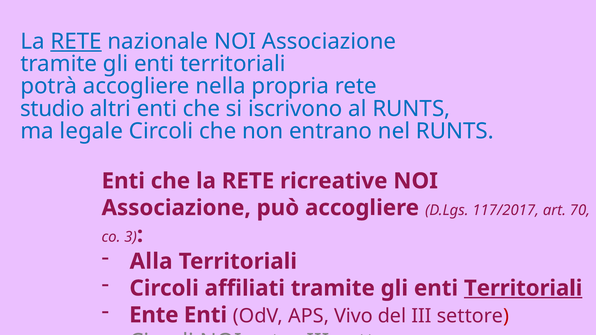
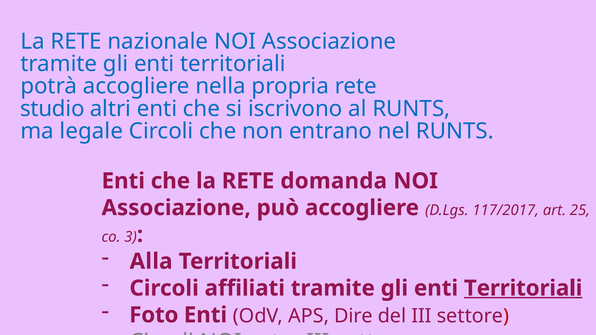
RETE underline: present -> none (76, 41)
ricreative: ricreative -> domanda (334, 181)
70: 70 -> 25 (580, 210)
Ente: Ente -> Foto (154, 315)
Vivo: Vivo -> Dire (353, 316)
